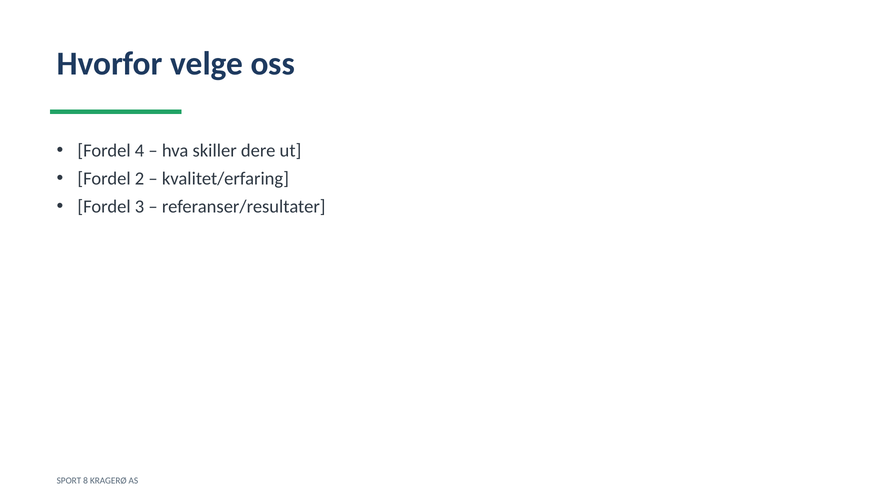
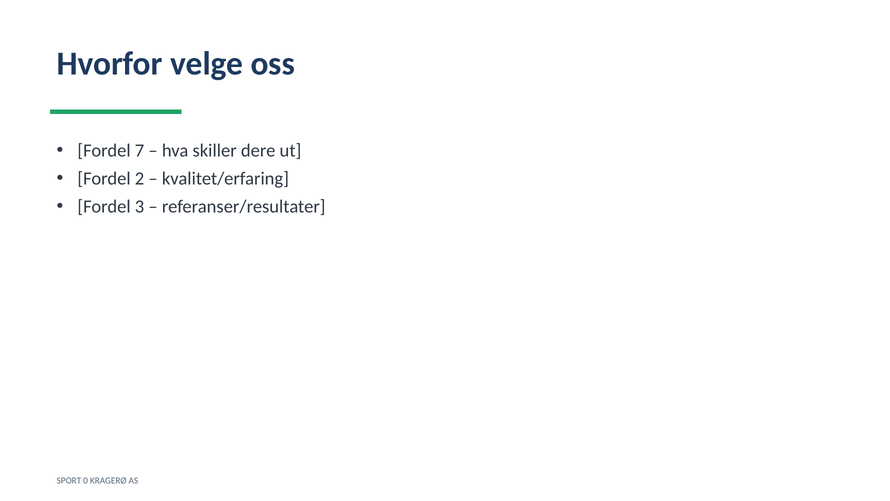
4: 4 -> 7 (140, 151)
8: 8 -> 0 (86, 480)
